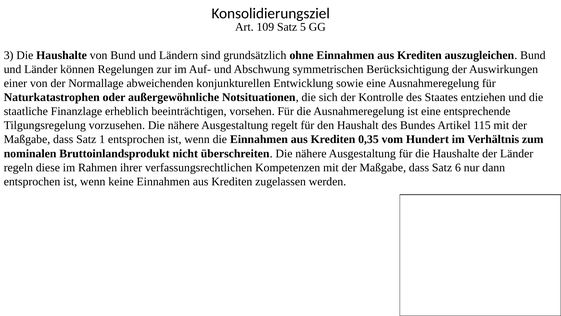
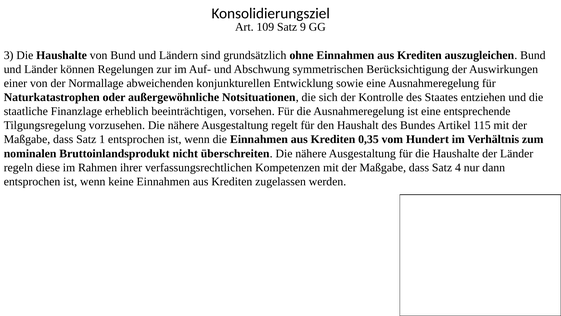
5: 5 -> 9 (303, 27)
6: 6 -> 4 (458, 167)
